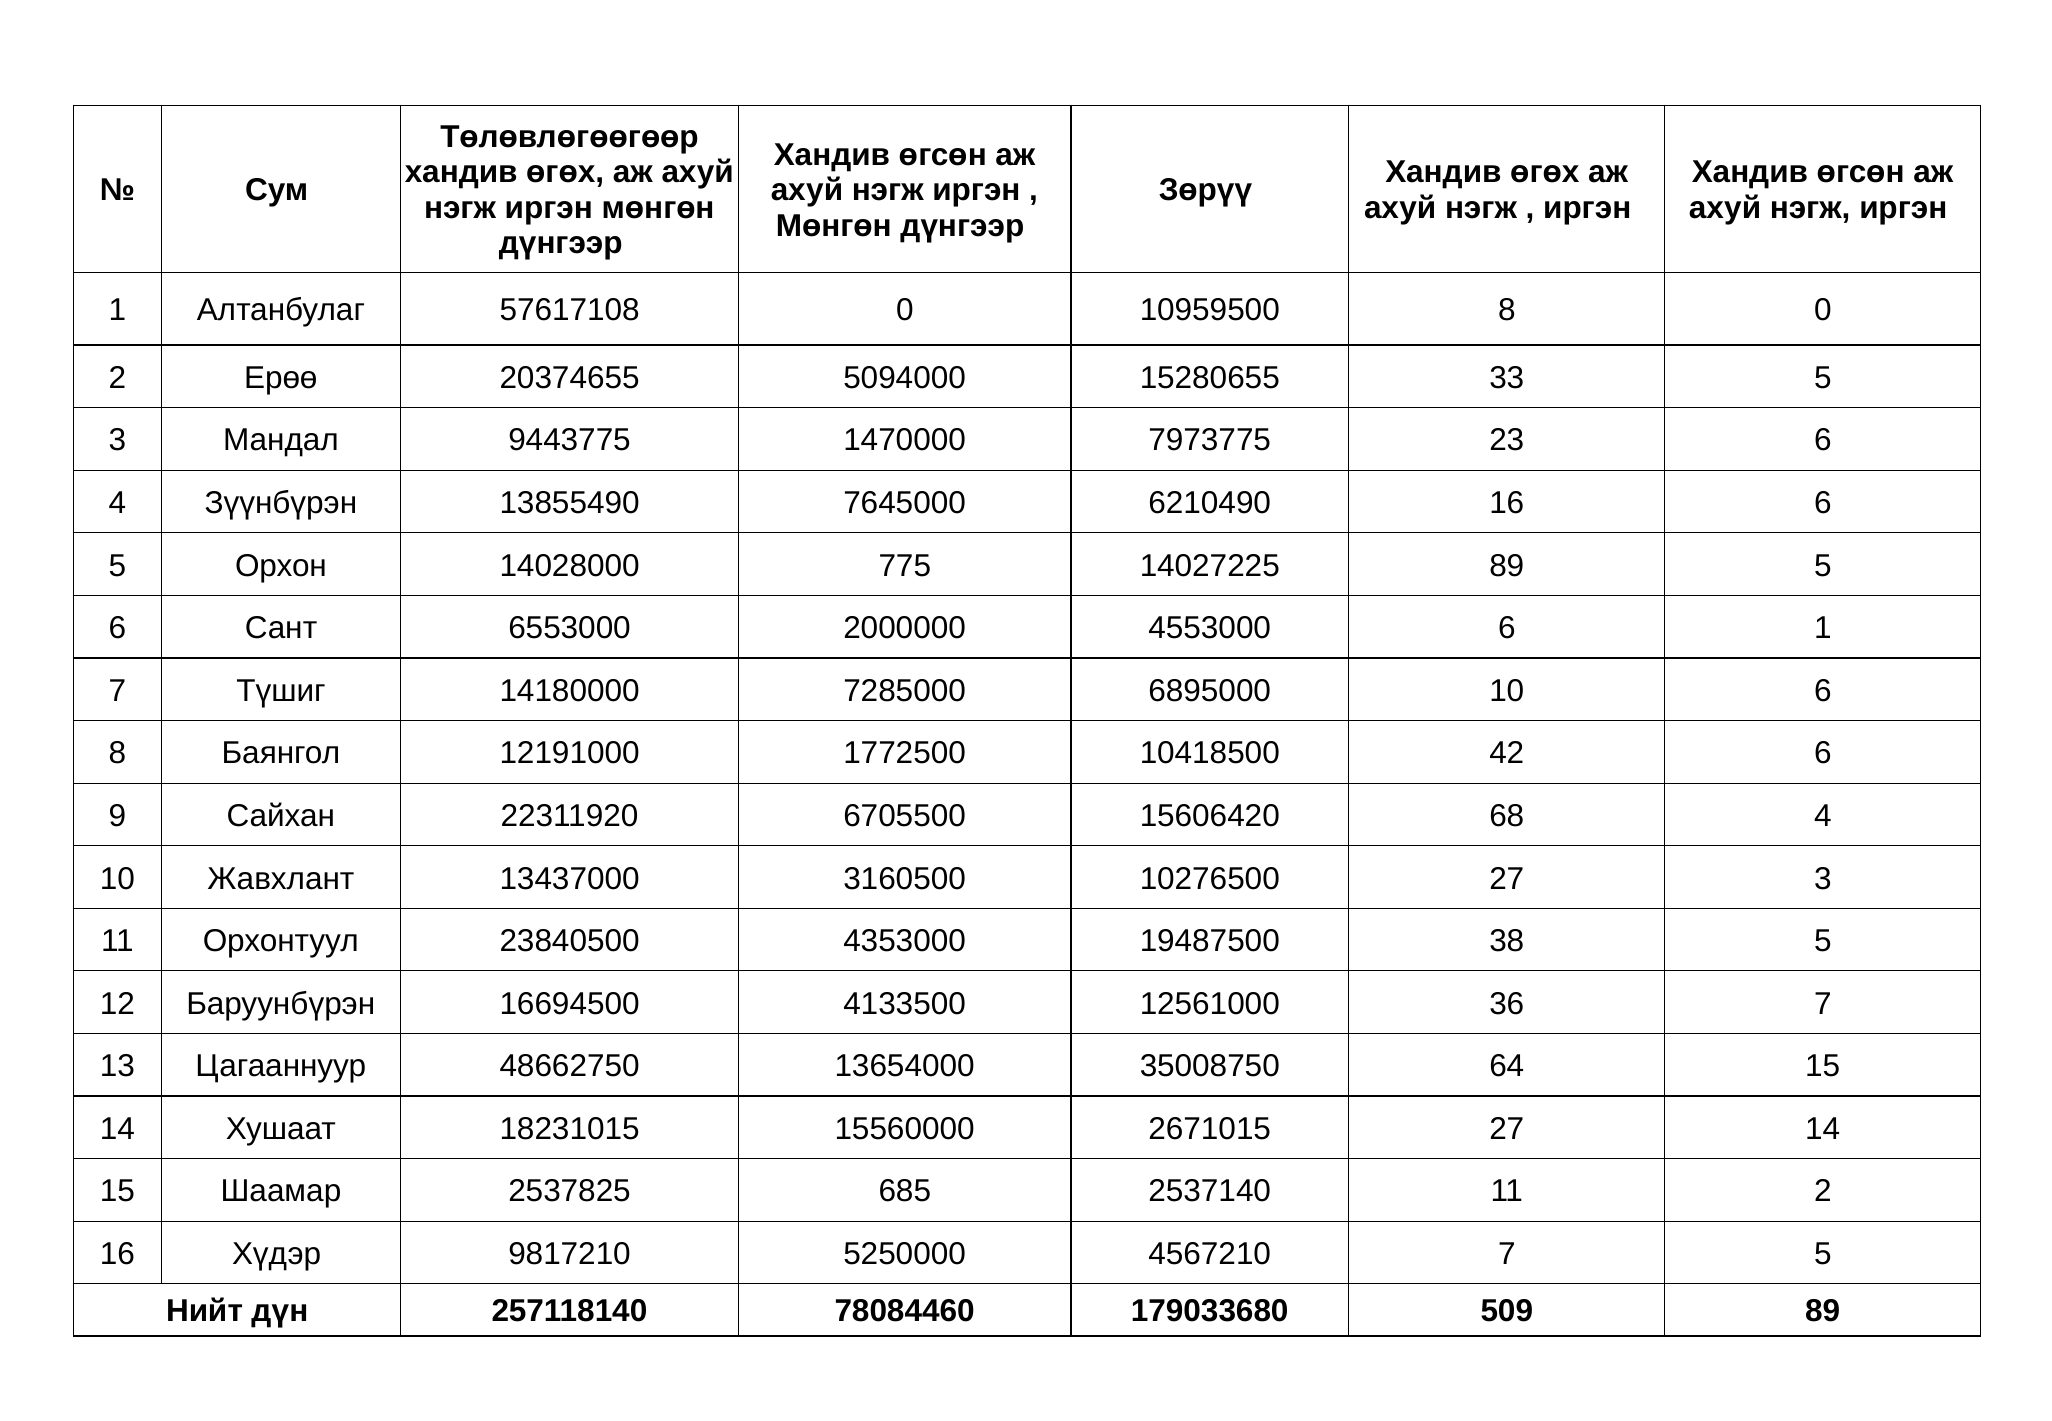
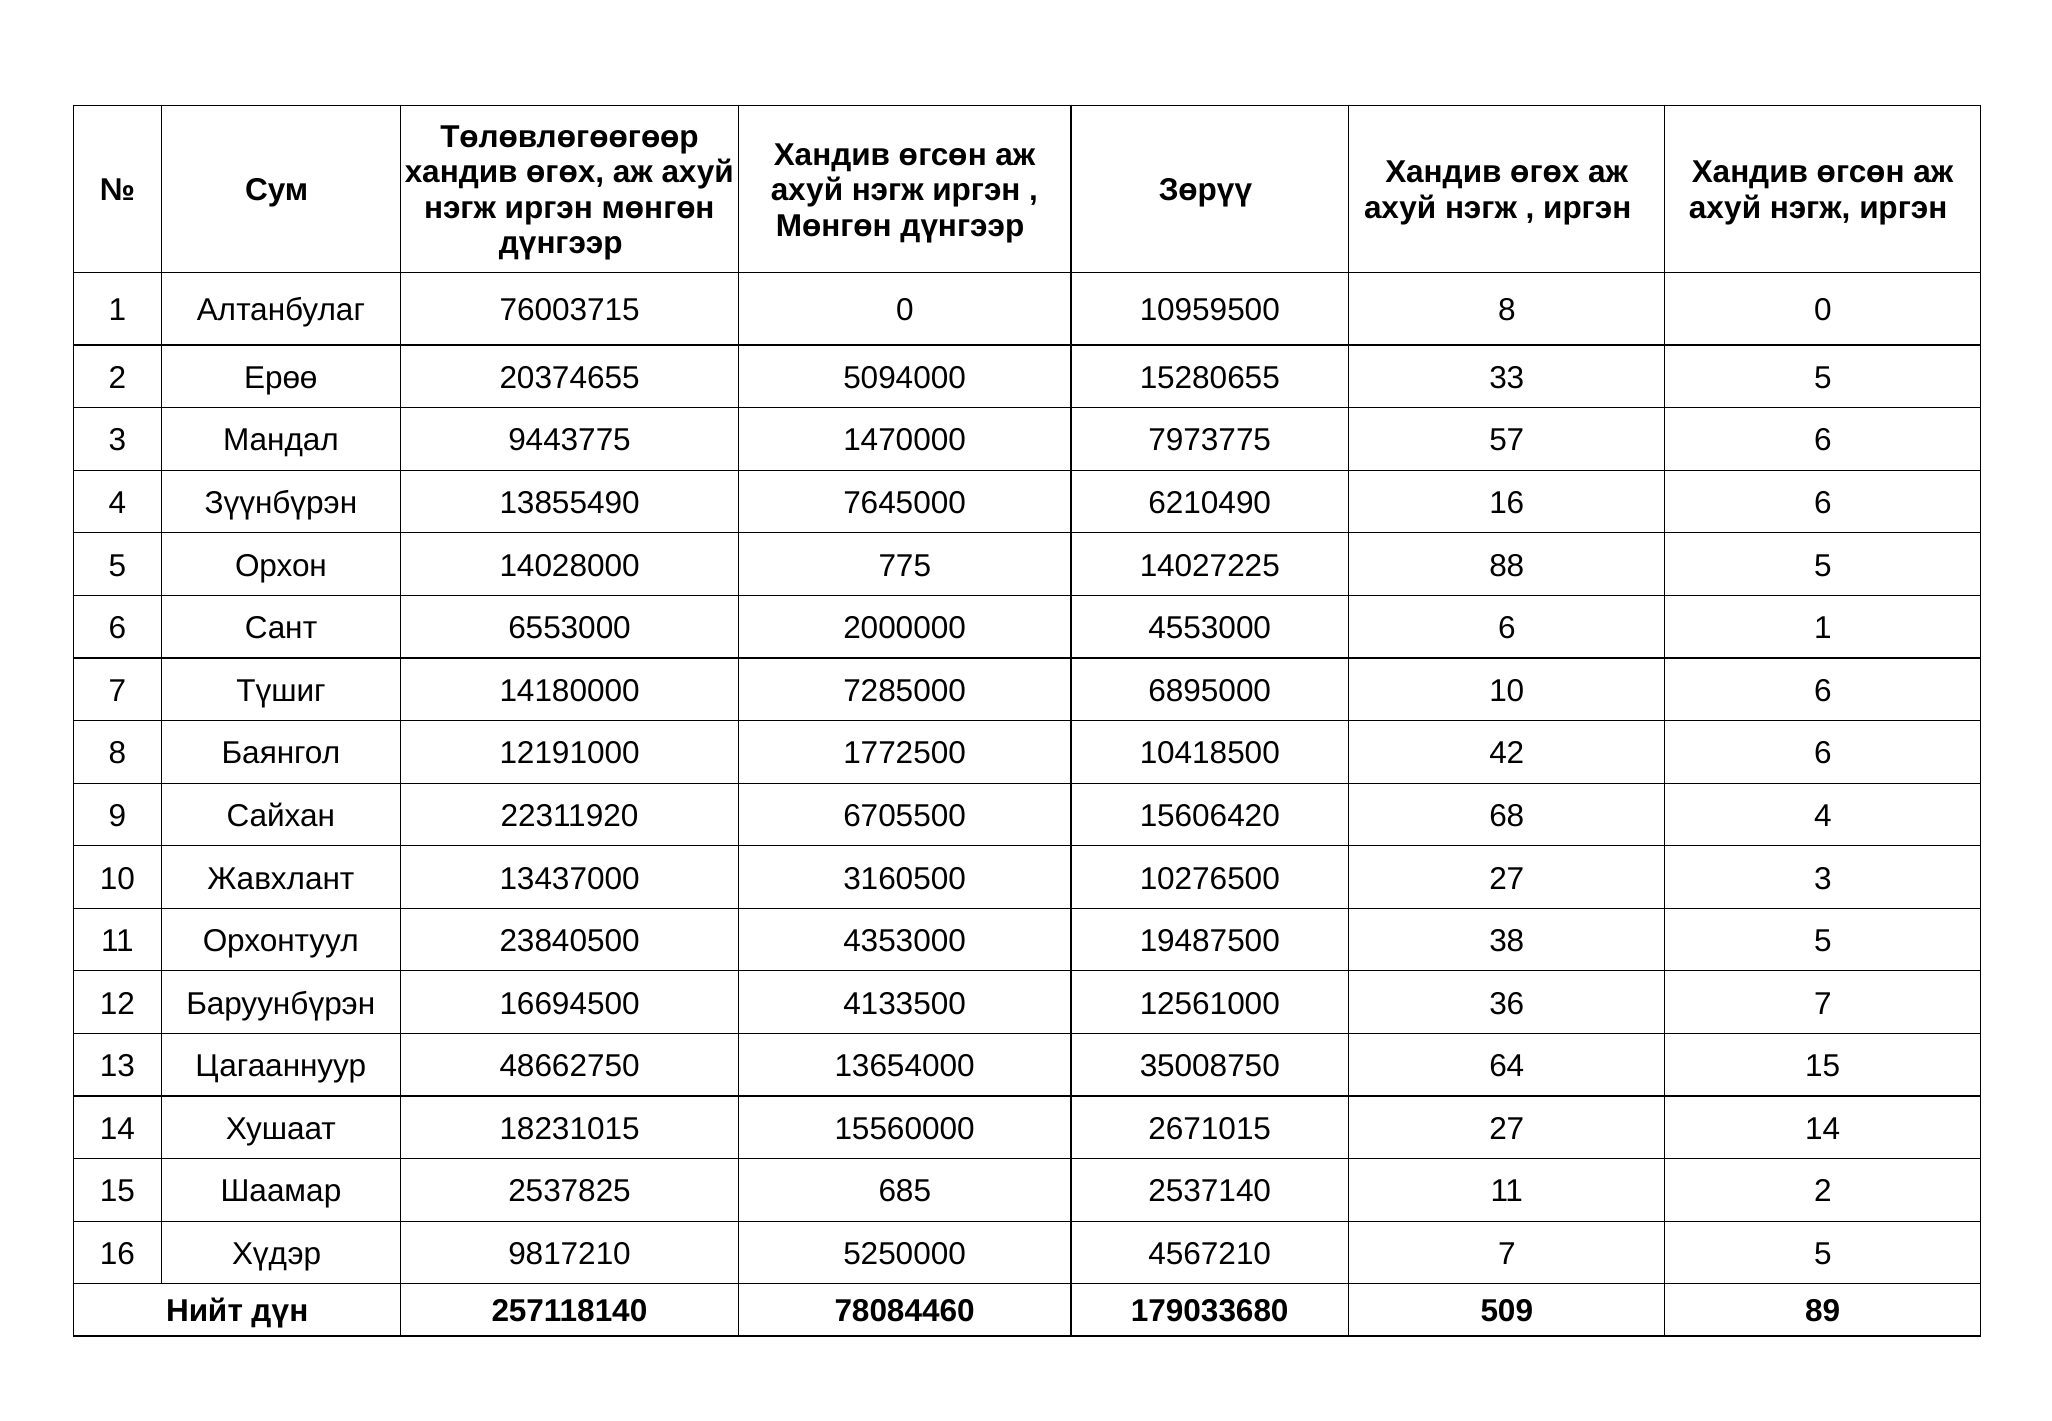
57617108: 57617108 -> 76003715 (570, 310)
23: 23 -> 57 (1507, 440)
14027225 89: 89 -> 88 (1507, 566)
